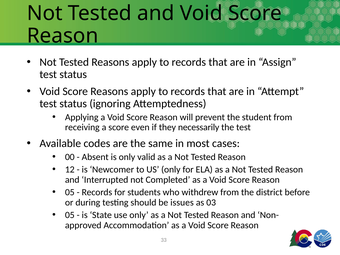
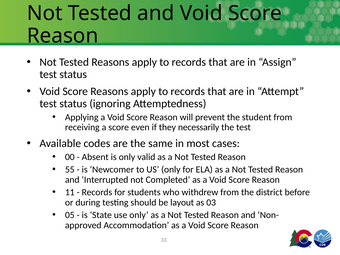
12: 12 -> 55 (70, 169)
05: 05 -> 11 (70, 192)
issues: issues -> layout (182, 202)
